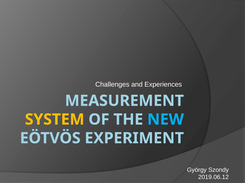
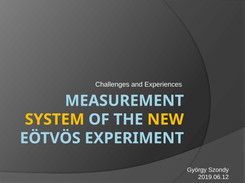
NEW colour: light blue -> yellow (166, 120)
